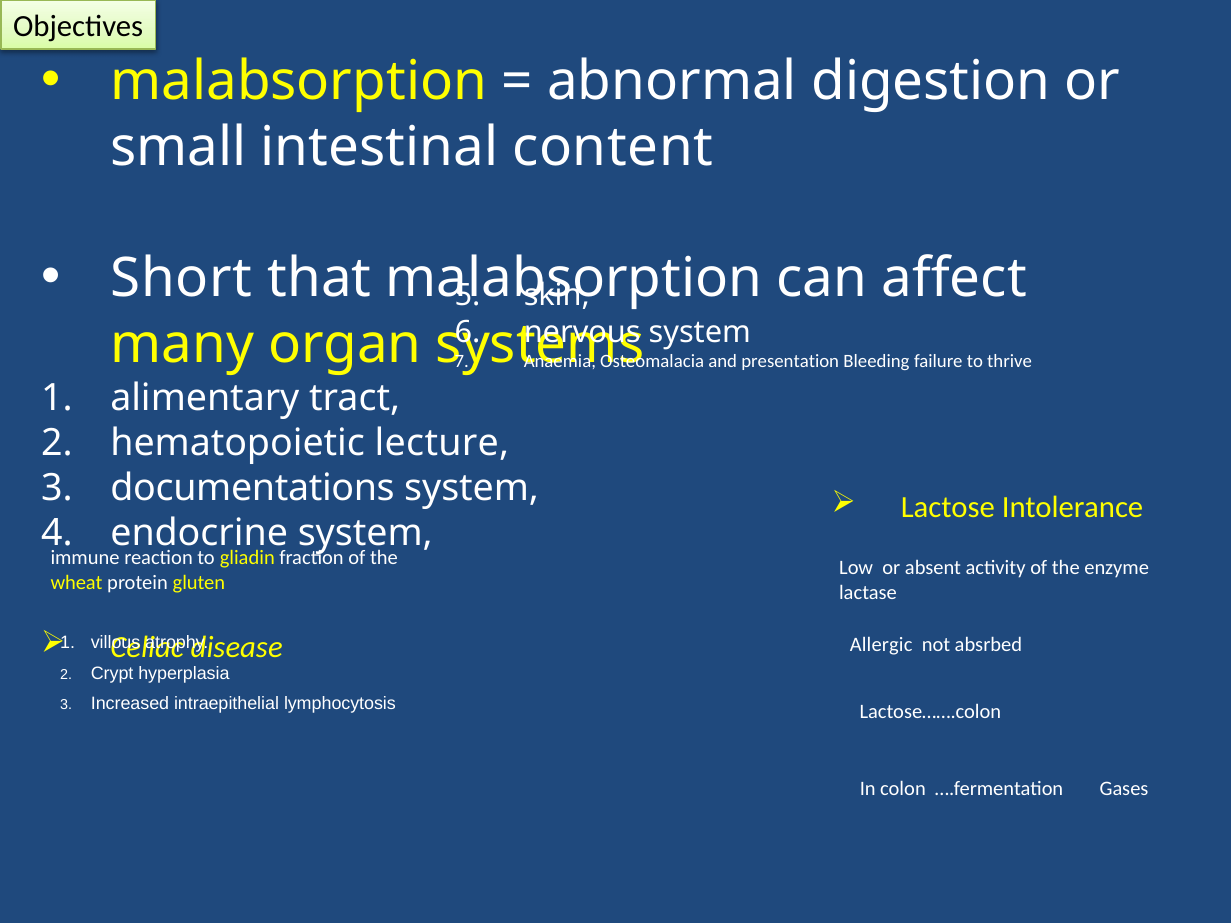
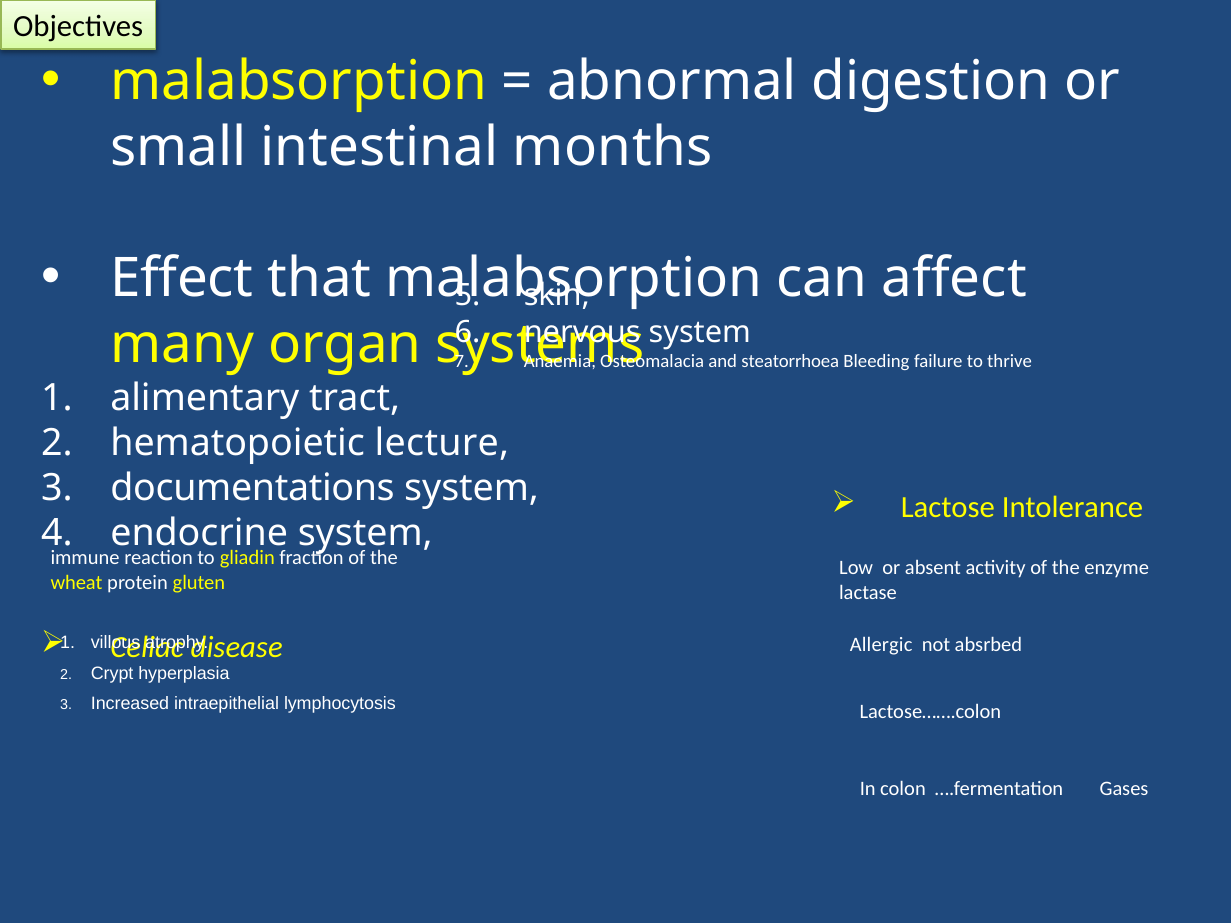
content: content -> months (613, 147)
Short: Short -> Effect (182, 278)
presentation: presentation -> steatorrhoea (790, 362)
